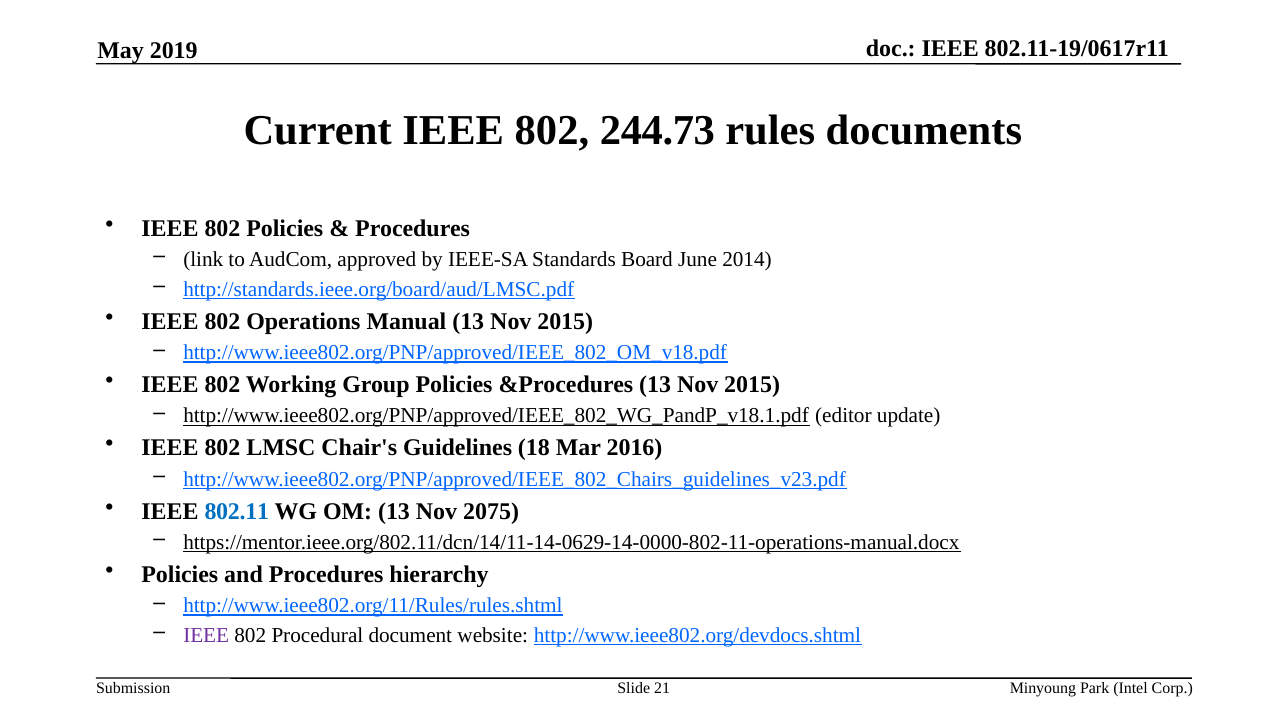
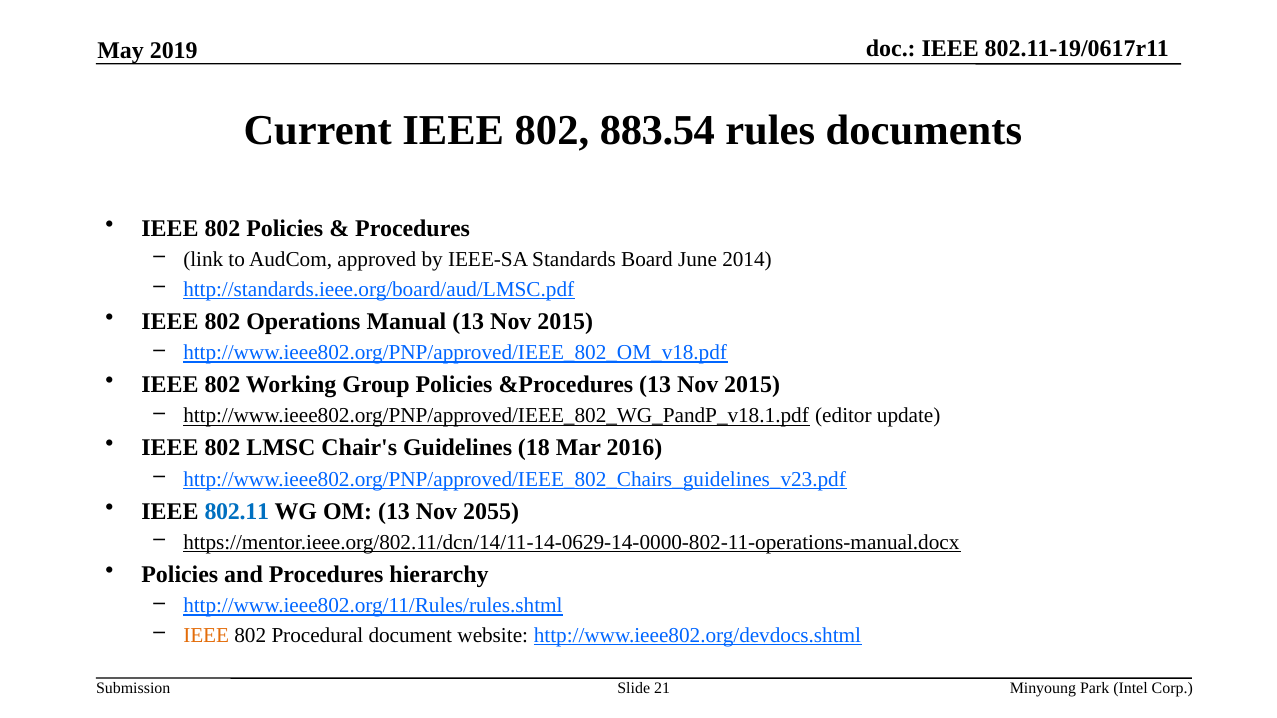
244.73: 244.73 -> 883.54 (657, 131)
2075: 2075 -> 2055 (491, 511)
IEEE colour: purple -> orange (206, 636)
